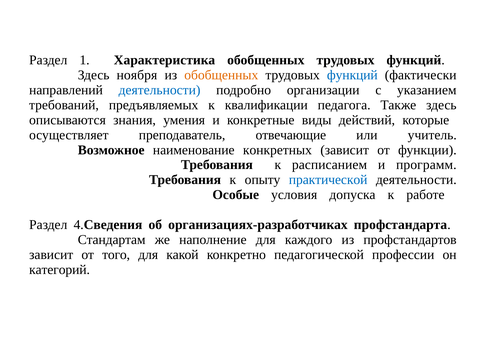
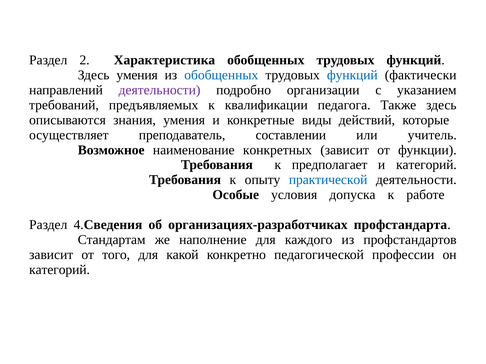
1: 1 -> 2 (85, 60)
Здесь ноября: ноября -> умения (137, 75)
обобщенных colour: orange -> blue (221, 75)
деятельности colour: blue -> purple (160, 90)
отвечающие: отвечающие -> составлении (291, 135)
расписанием: расписанием -> предполагает (330, 165)
и программ: программ -> категорий (426, 165)
